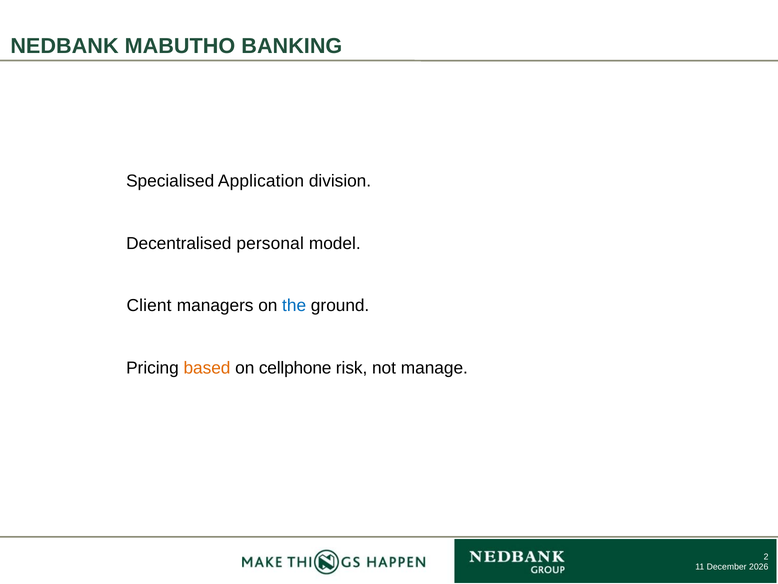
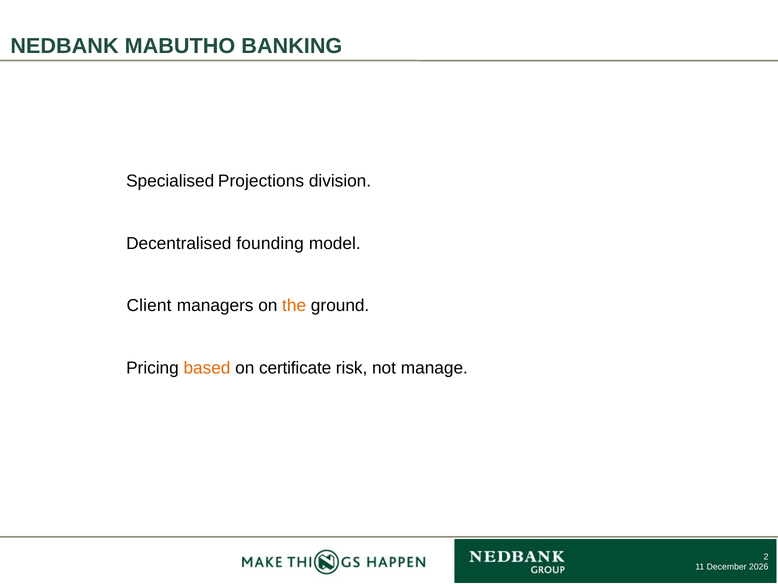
Application: Application -> Projections (261, 181)
personal: personal -> founding (270, 243)
the colour: blue -> orange (294, 305)
cellphone: cellphone -> certificate (295, 368)
